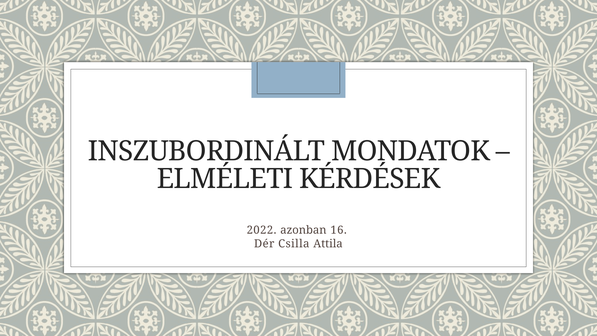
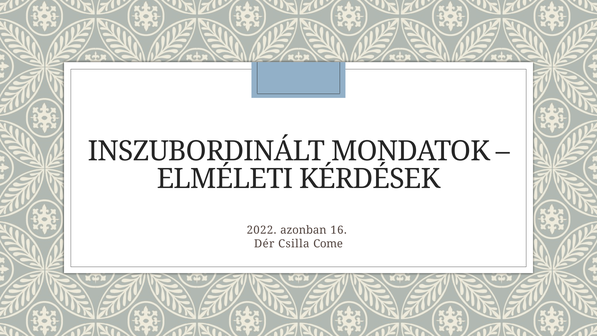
Attila: Attila -> Come (328, 244)
